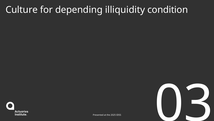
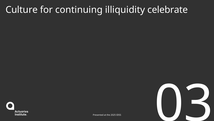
depending: depending -> continuing (79, 10)
condition: condition -> celebrate (168, 10)
